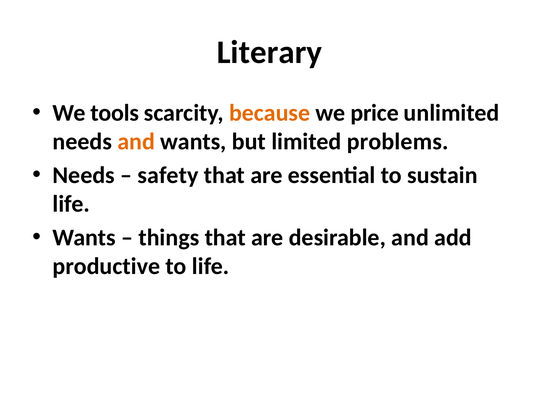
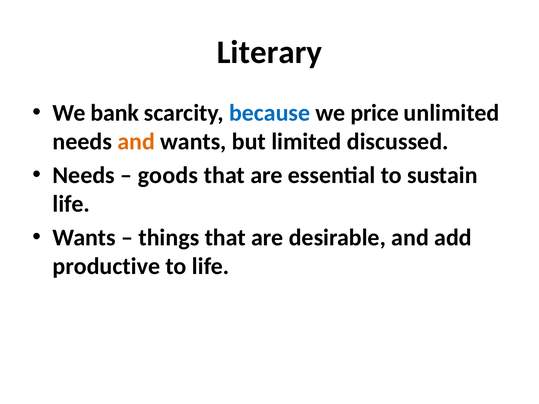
tools: tools -> bank (115, 113)
because colour: orange -> blue (270, 113)
problems: problems -> discussed (398, 142)
safety: safety -> goods (168, 175)
